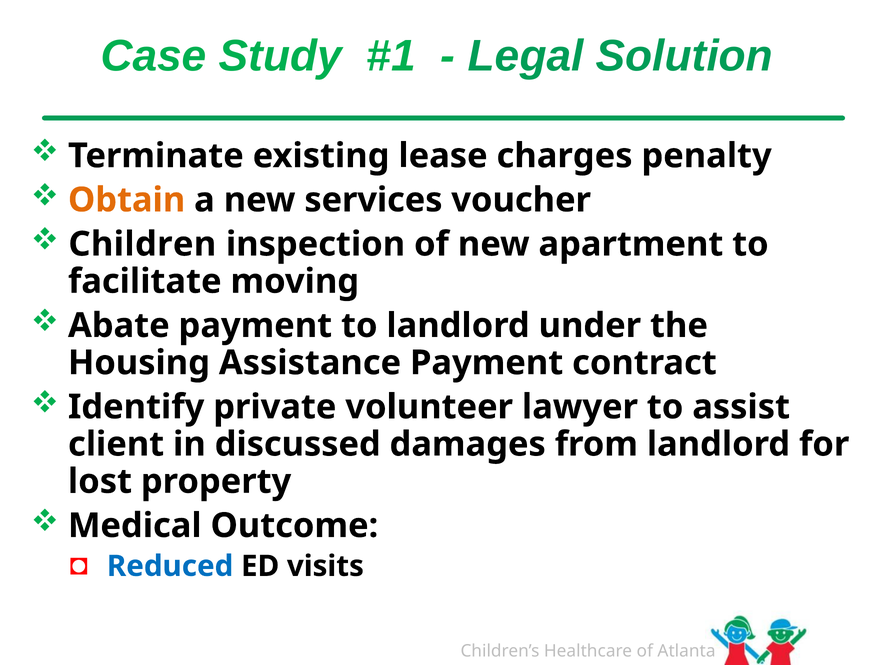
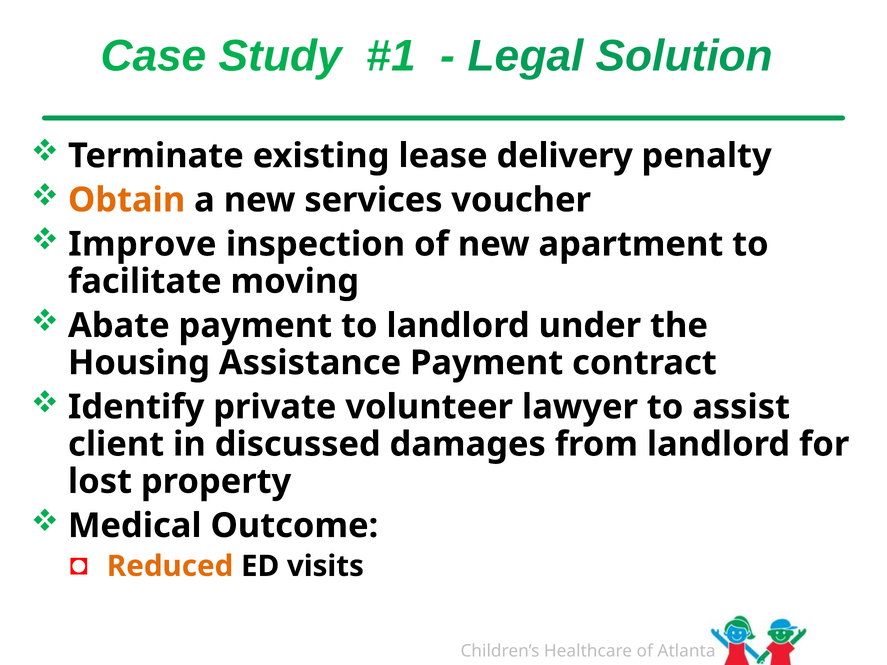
charges: charges -> delivery (565, 156)
Children: Children -> Improve (142, 244)
Reduced colour: blue -> orange (170, 566)
